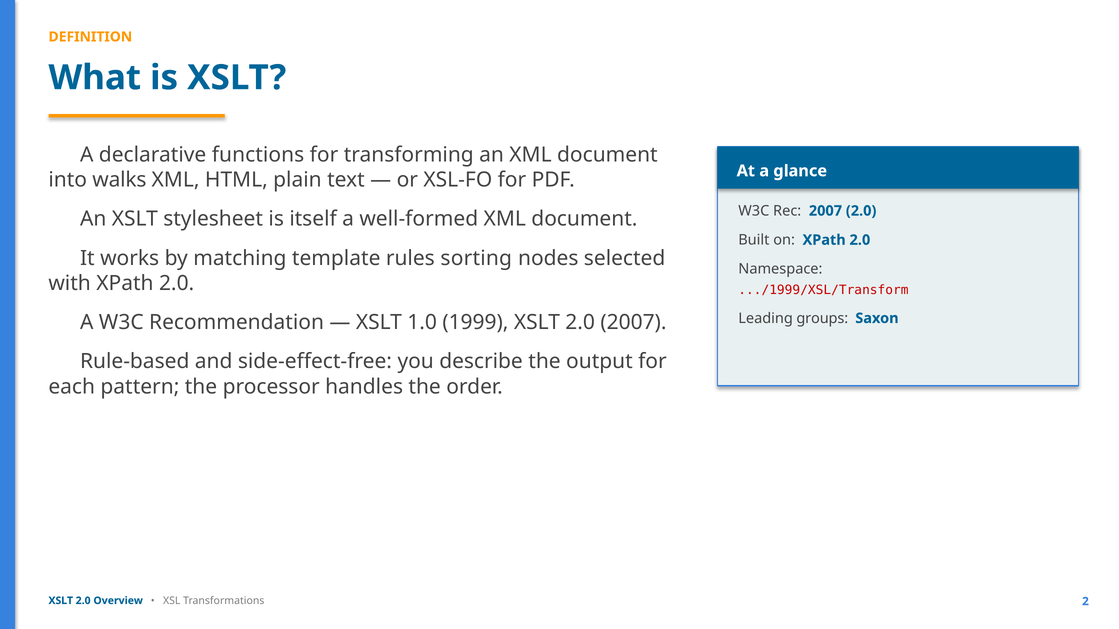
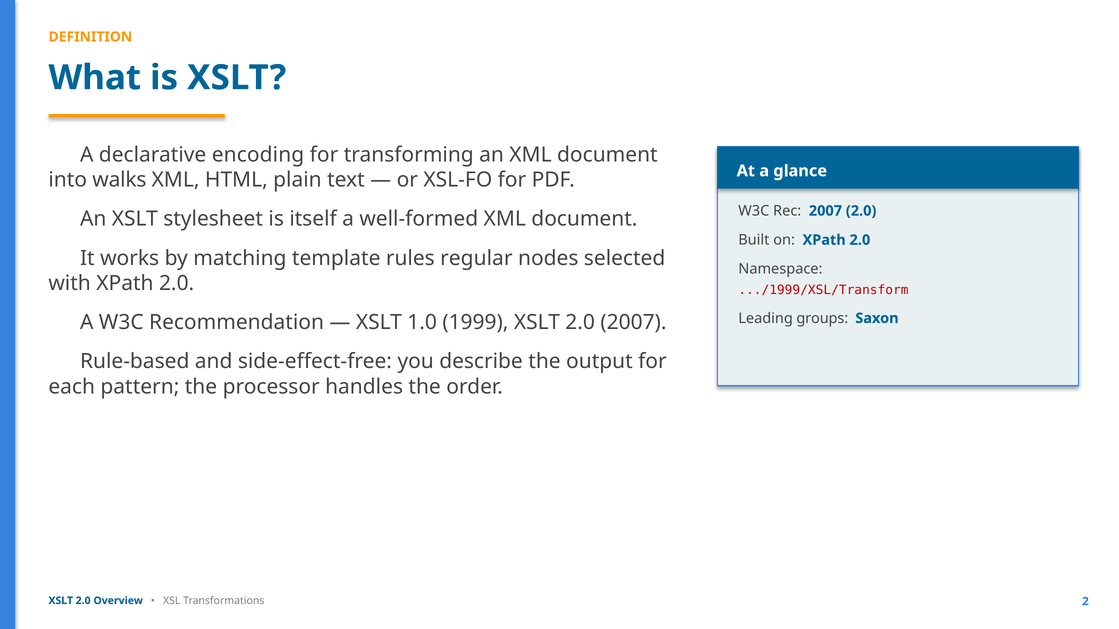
functions: functions -> encoding (258, 155)
sorting: sorting -> regular (476, 258)
